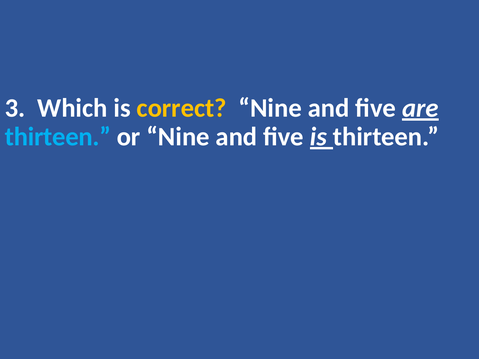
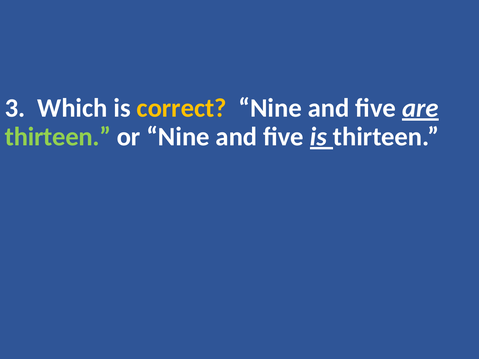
thirteen colour: light blue -> light green (58, 137)
